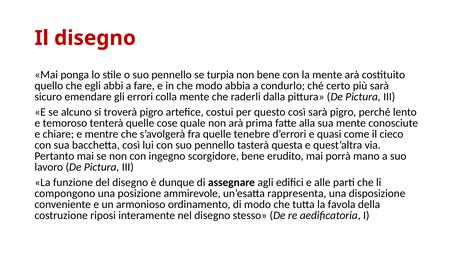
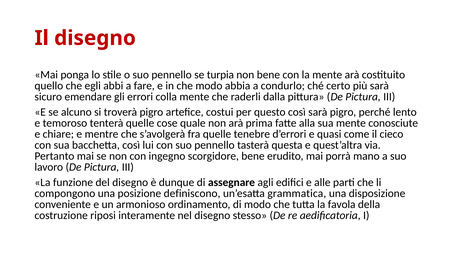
ammirevole: ammirevole -> definiscono (192, 193)
rappresenta: rappresenta -> grammatica (297, 193)
